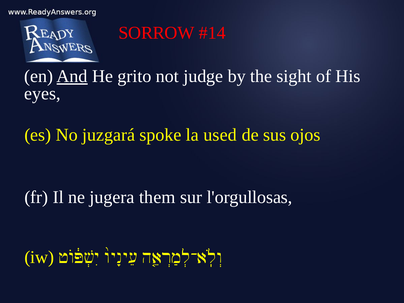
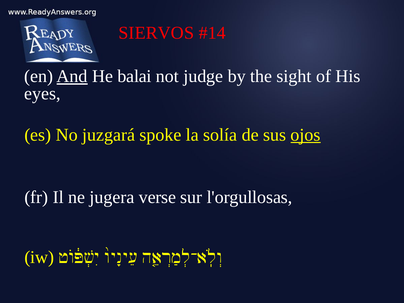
SORROW: SORROW -> SIERVOS (156, 33)
grito: grito -> balai (135, 76)
used: used -> solía (220, 135)
ojos underline: none -> present (306, 135)
them: them -> verse (157, 197)
